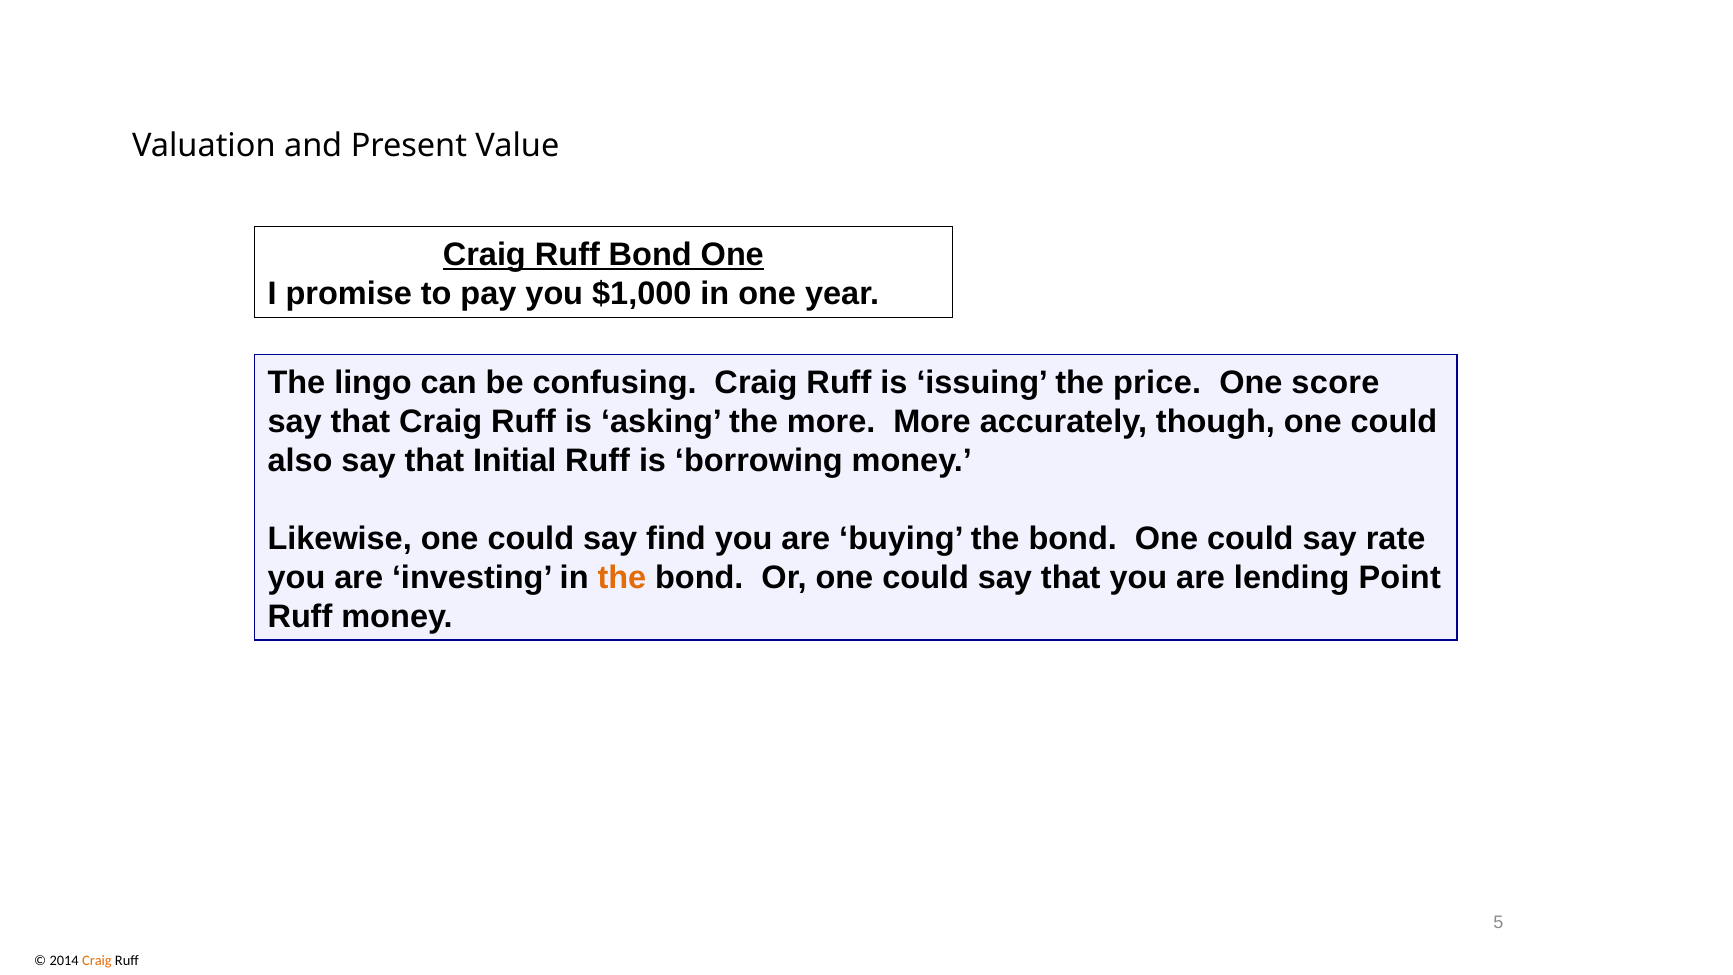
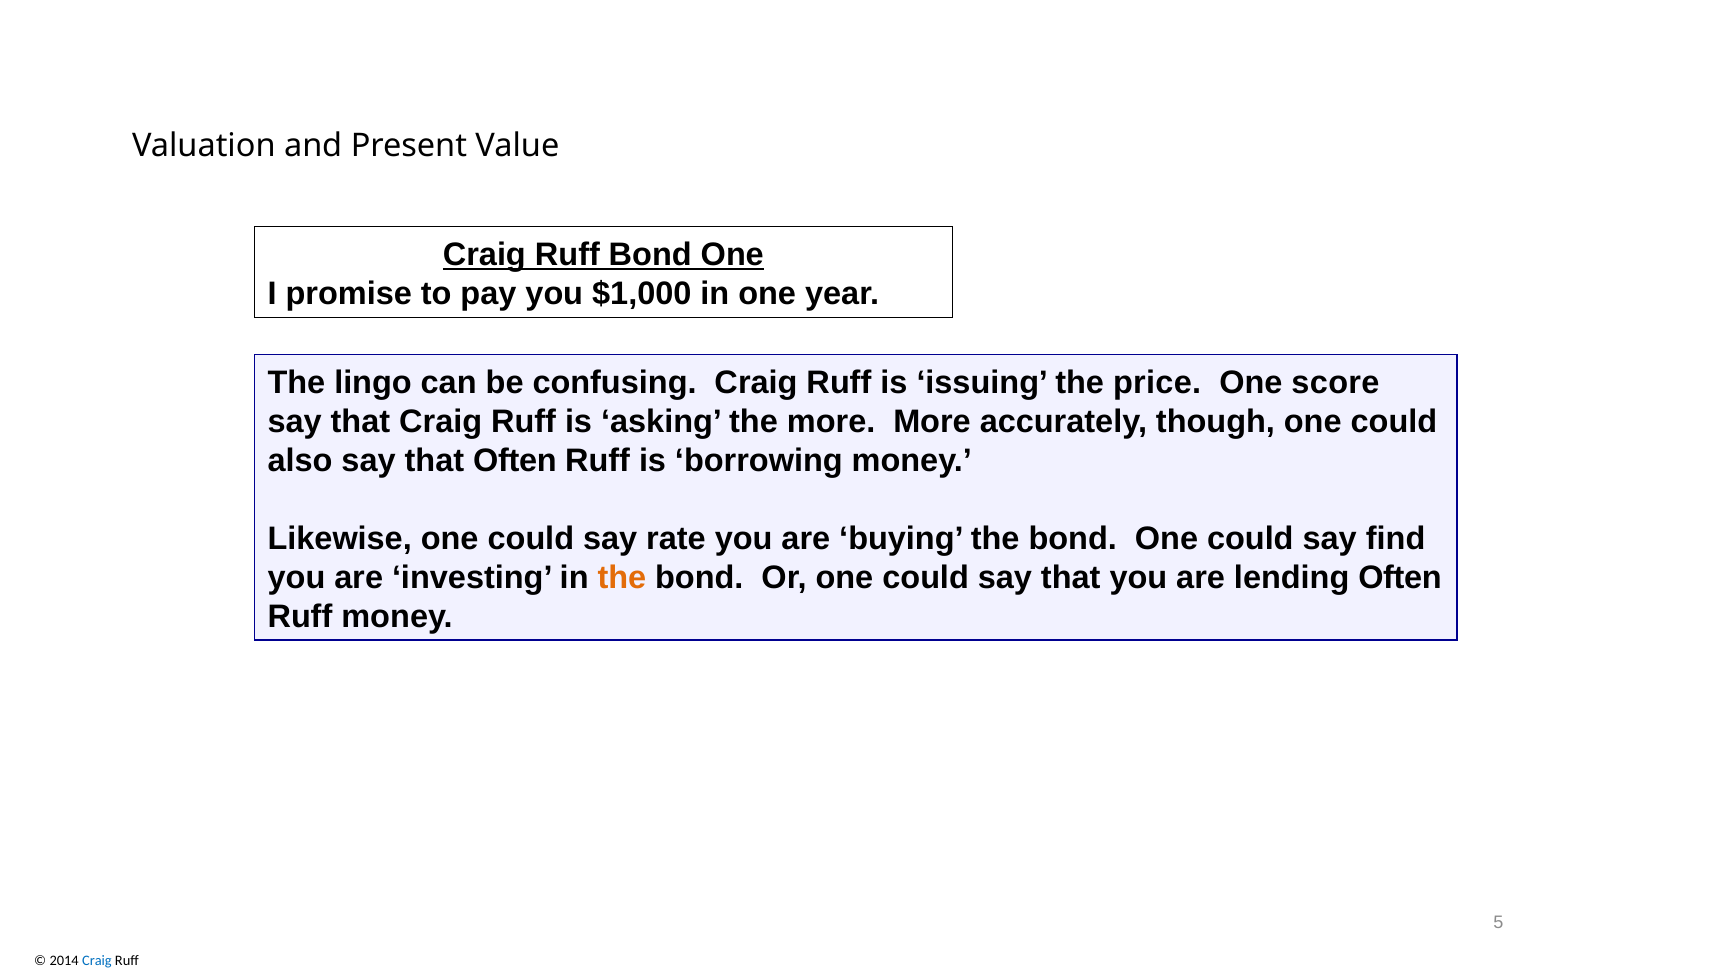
that Initial: Initial -> Often (515, 460)
find: find -> rate (676, 538)
rate: rate -> find (1396, 538)
lending Point: Point -> Often (1400, 577)
Craig colour: orange -> blue (97, 960)
